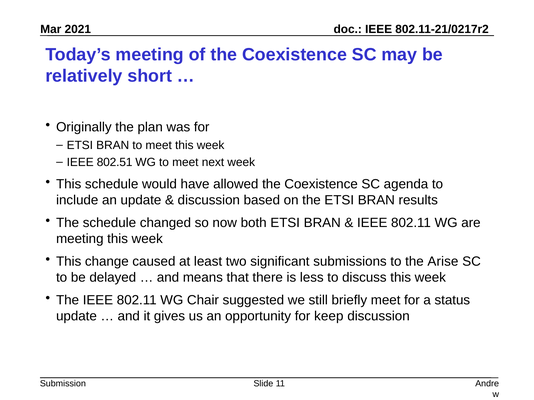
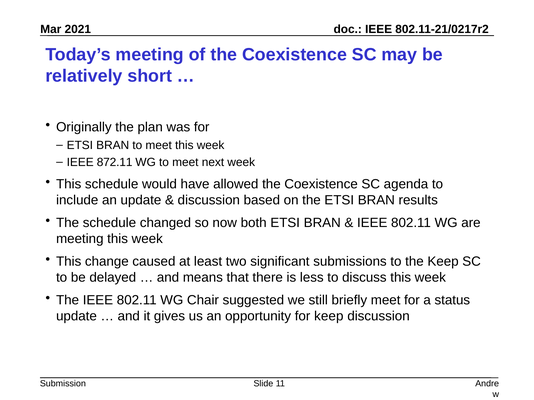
802.51: 802.51 -> 872.11 (115, 163)
the Arise: Arise -> Keep (443, 262)
